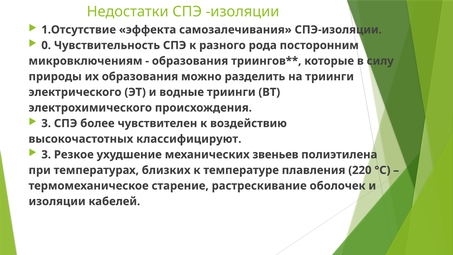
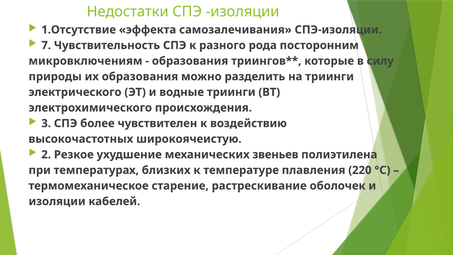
0: 0 -> 7 (46, 45)
классифицируют: классифицируют -> широкоячеистую (189, 139)
3: 3 -> 2 (46, 154)
